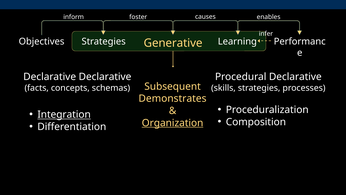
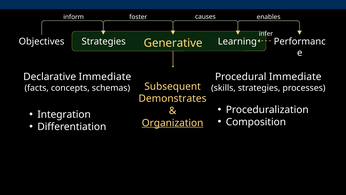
Declarative Declarative: Declarative -> Immediate (105, 77)
Procedural Declarative: Declarative -> Immediate (295, 77)
Integration underline: present -> none (64, 114)
